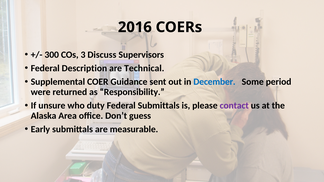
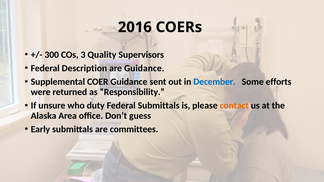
Discuss: Discuss -> Quality (102, 55)
are Technical: Technical -> Guidance (144, 68)
period: period -> efforts (279, 82)
contact colour: purple -> orange (234, 106)
measurable: measurable -> committees (134, 129)
